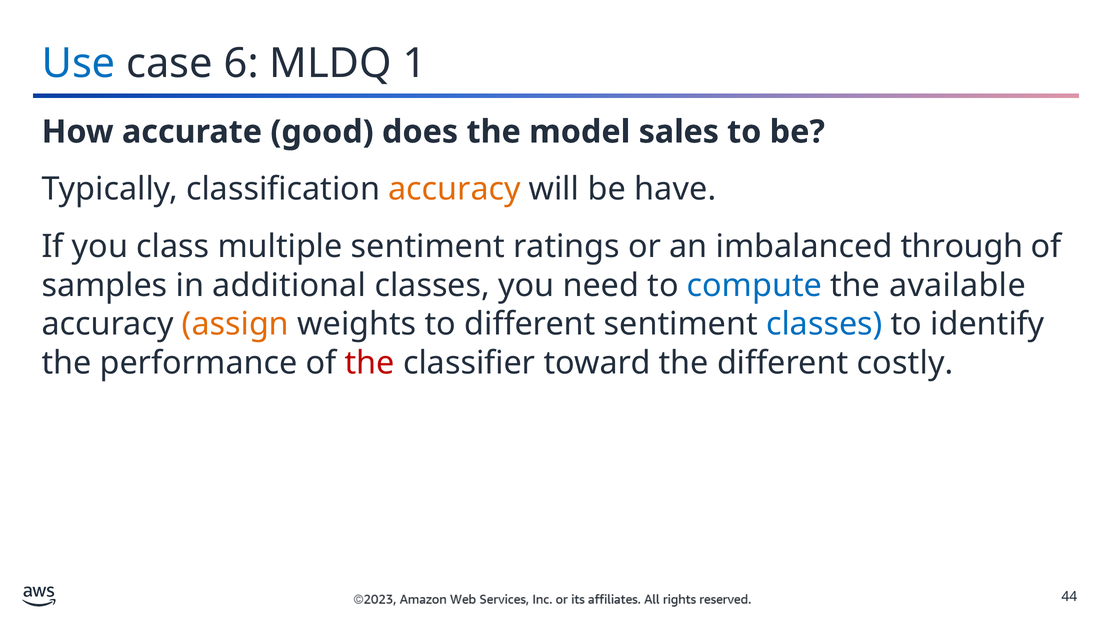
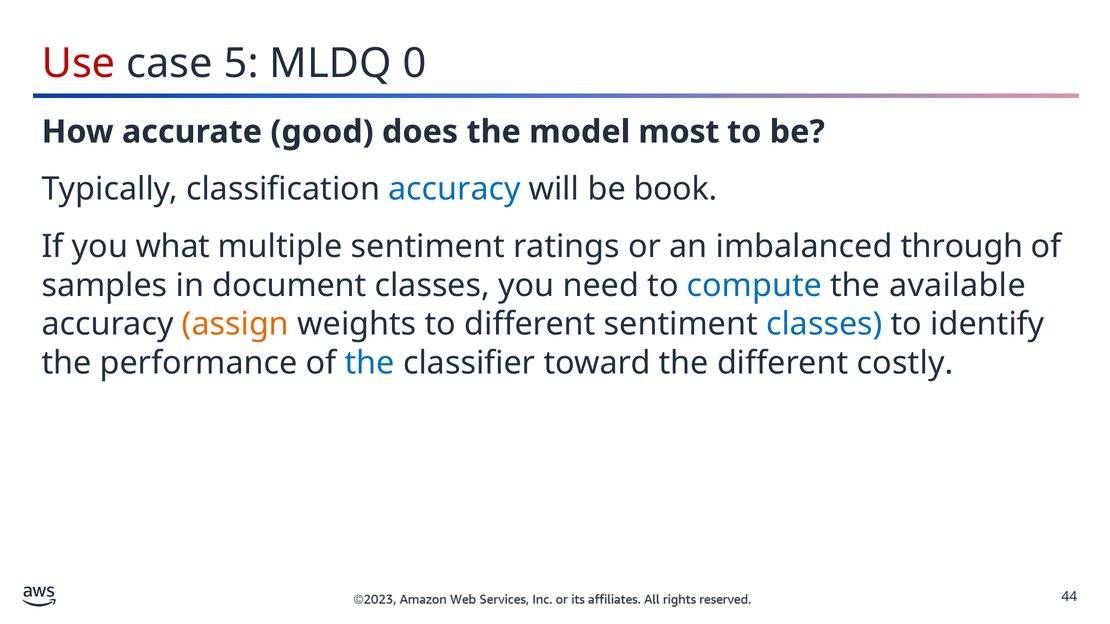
Use colour: blue -> red (79, 64)
6: 6 -> 5 (241, 64)
1: 1 -> 0 (415, 64)
sales: sales -> most (679, 132)
accuracy colour: orange -> blue (454, 189)
have: have -> book (675, 189)
class: class -> what (173, 247)
additional: additional -> document (289, 286)
the colour: red -> blue (370, 363)
